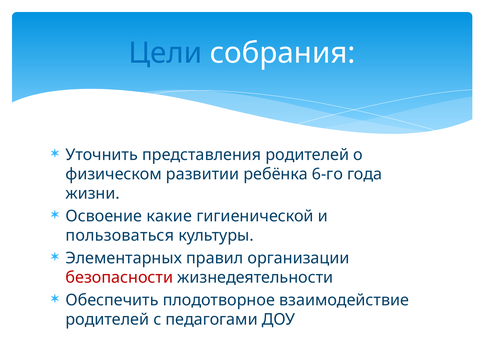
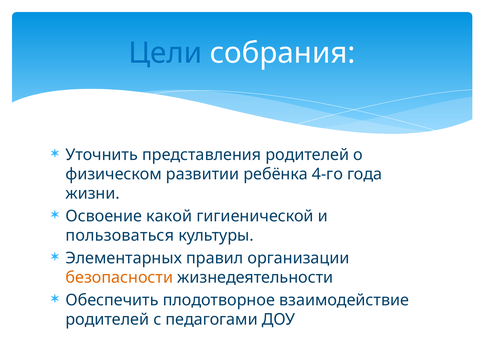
6-го: 6-го -> 4-го (327, 174)
какие: какие -> какой (169, 216)
безопасности colour: red -> orange (119, 277)
